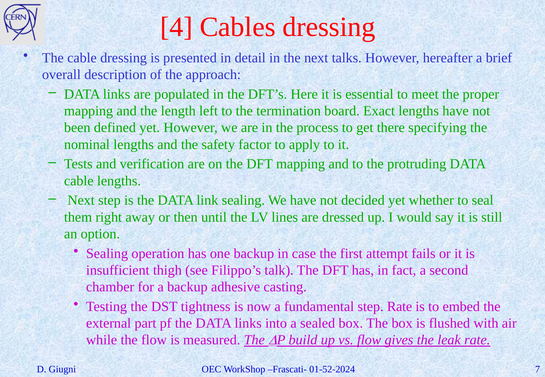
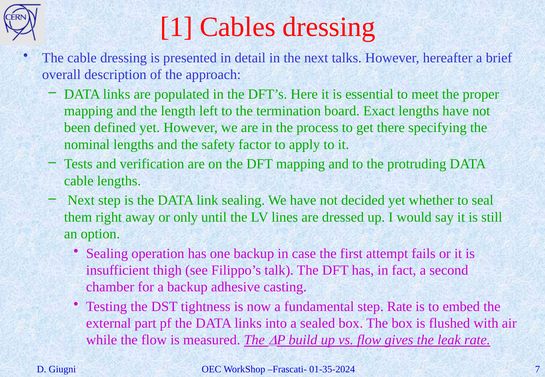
4: 4 -> 1 (176, 27)
then: then -> only (186, 217)
01-52-2024: 01-52-2024 -> 01-35-2024 (332, 370)
